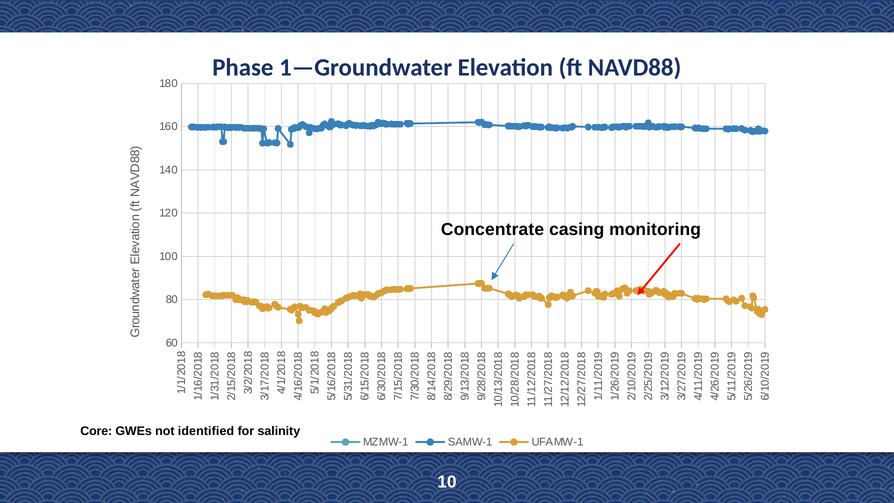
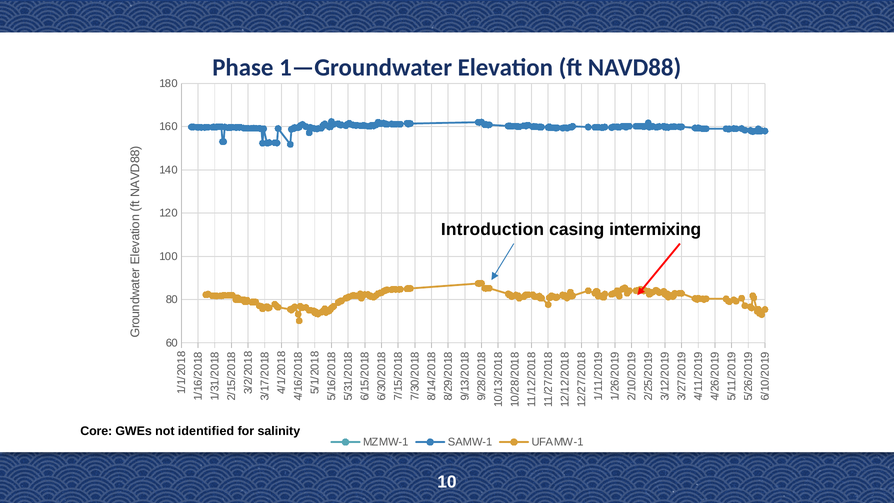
Concentrate: Concentrate -> Introduction (493, 229)
monitoring: monitoring -> intermixing (655, 229)
